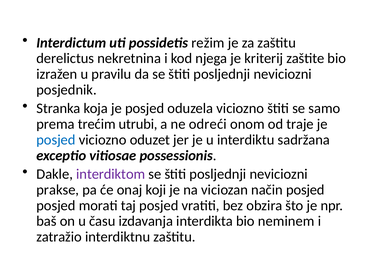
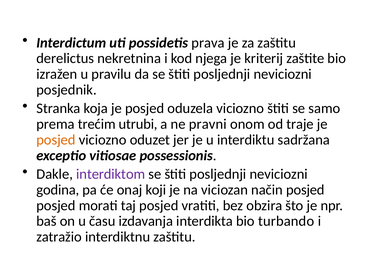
režim: režim -> prava (208, 43)
odreći: odreći -> pravni (208, 124)
posjed colour: blue -> orange (56, 140)
prakse: prakse -> godina (58, 190)
neminem: neminem -> turbando (286, 221)
